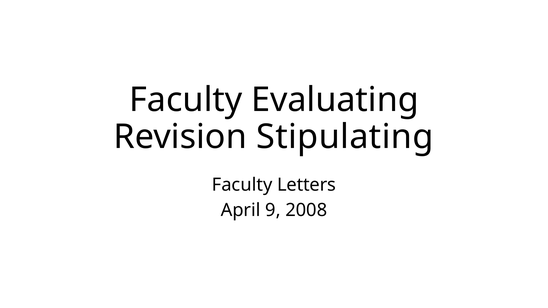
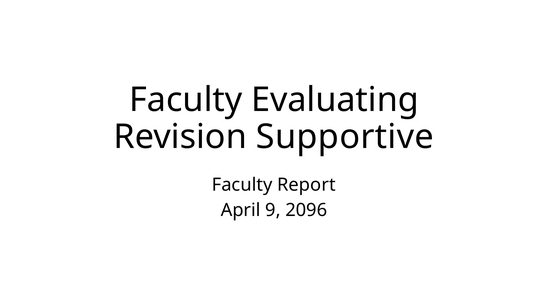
Stipulating: Stipulating -> Supportive (345, 137)
Letters: Letters -> Report (306, 185)
2008: 2008 -> 2096 (306, 210)
